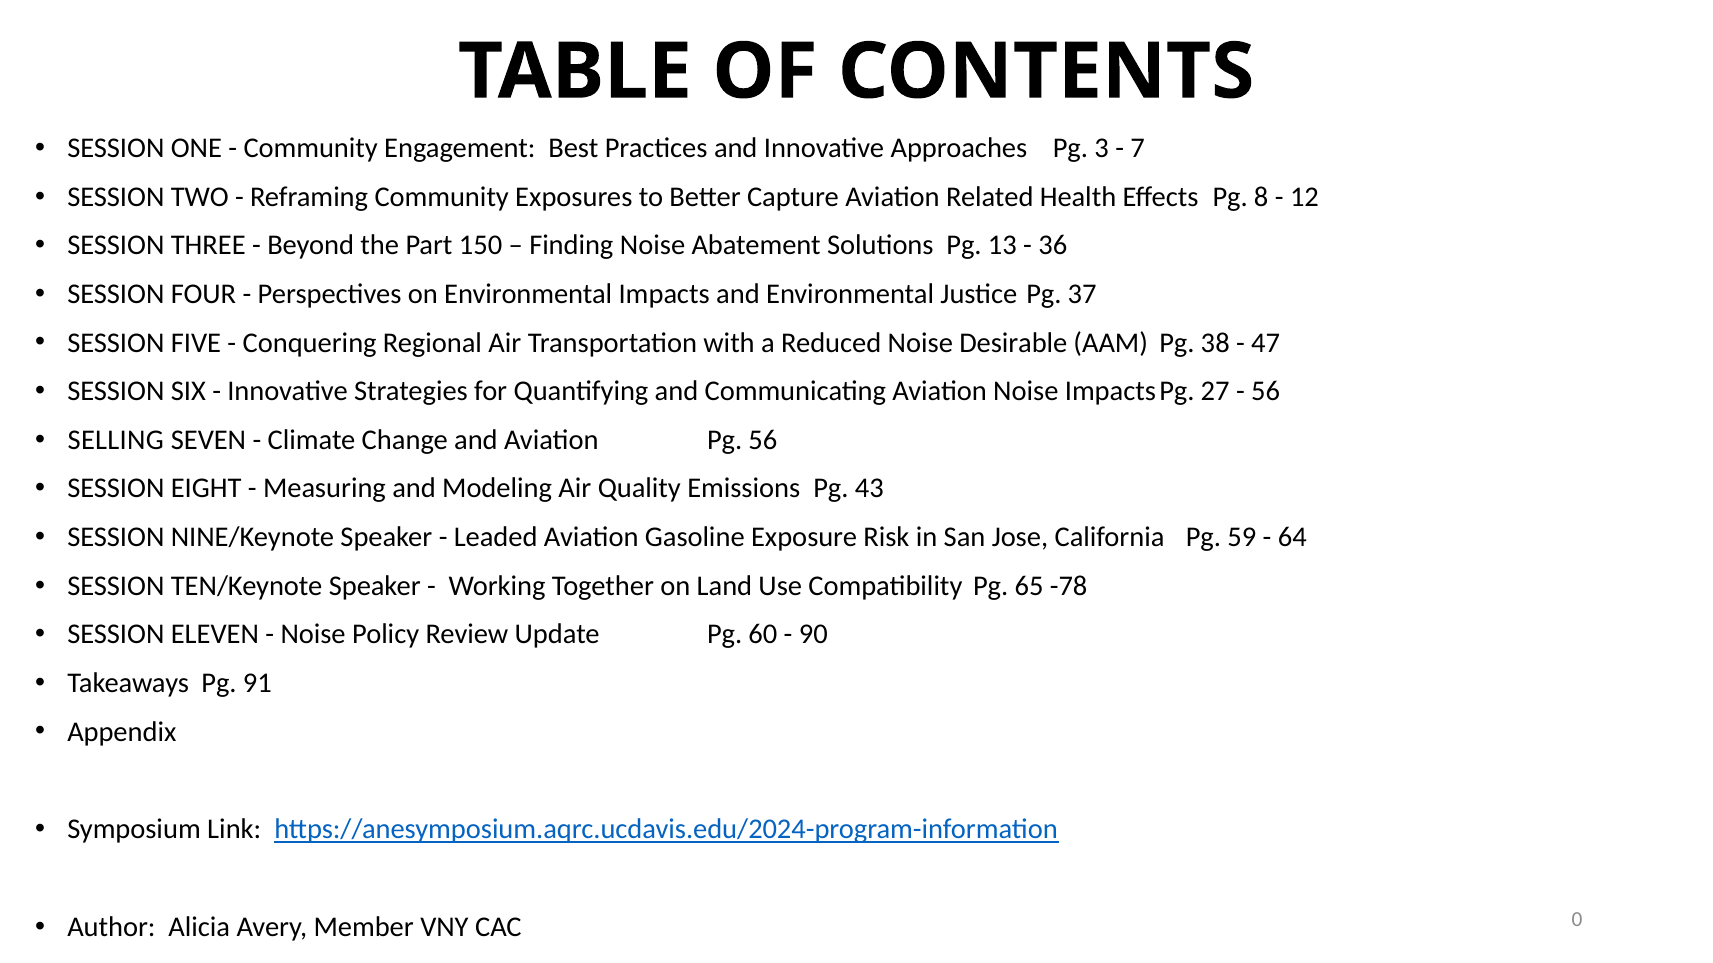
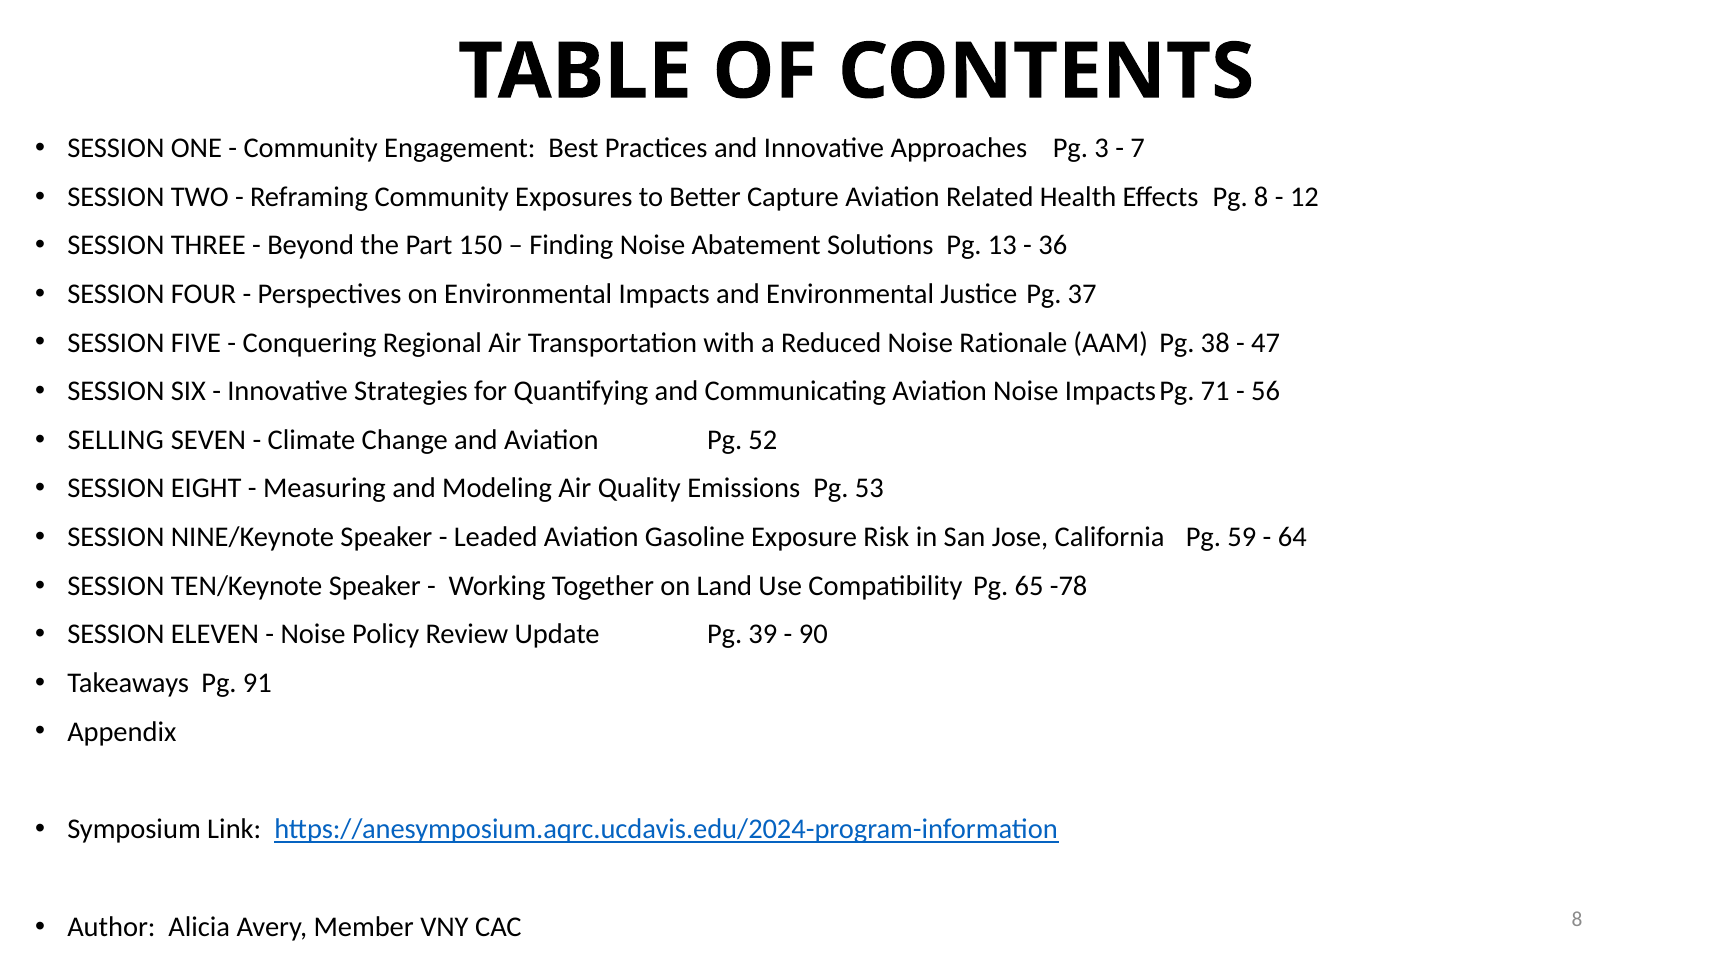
Desirable: Desirable -> Rationale (1013, 343)
27: 27 -> 71 (1215, 392)
Pg 56: 56 -> 52 (763, 440)
43: 43 -> 53 (869, 489)
60: 60 -> 39 (763, 635)
CAC 0: 0 -> 8 (1577, 920)
